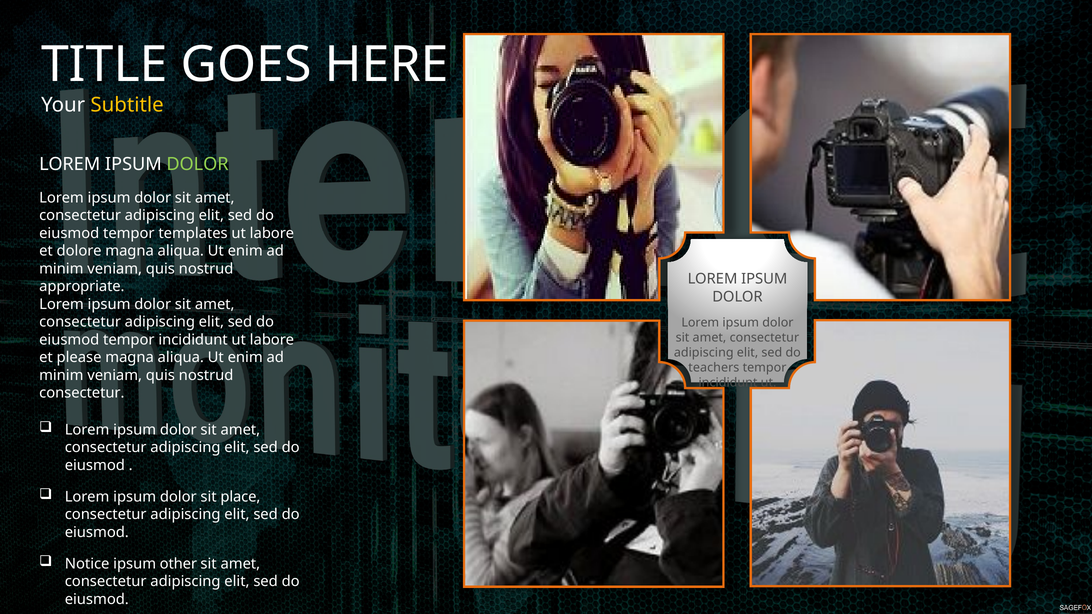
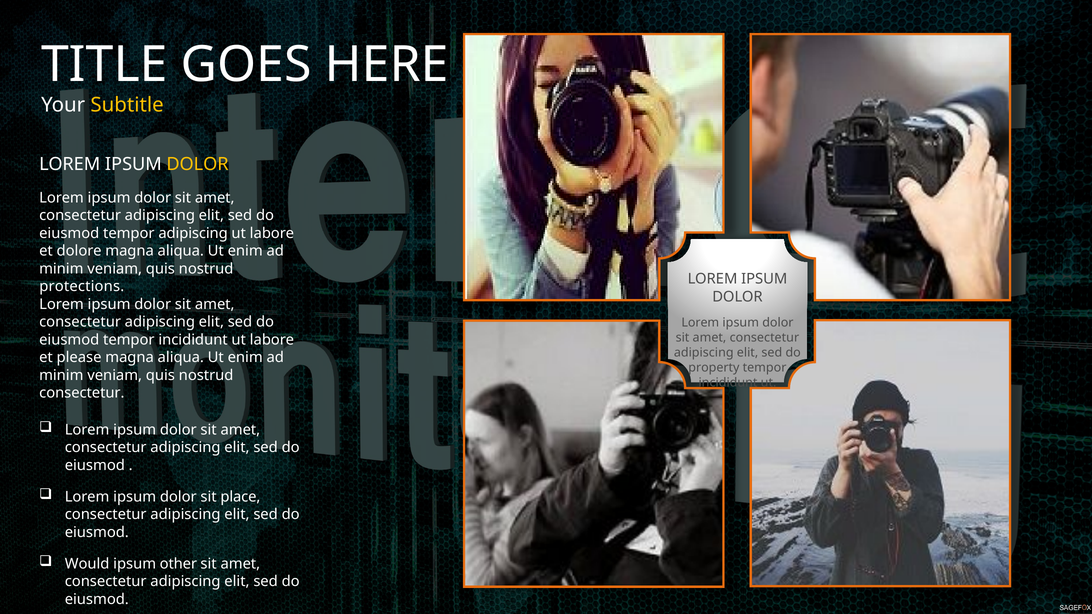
DOLOR colour: light green -> yellow (198, 164)
tempor templates: templates -> adipiscing (193, 233)
appropriate: appropriate -> protections (82, 287)
teachers: teachers -> property (714, 368)
Notice: Notice -> Would (87, 564)
